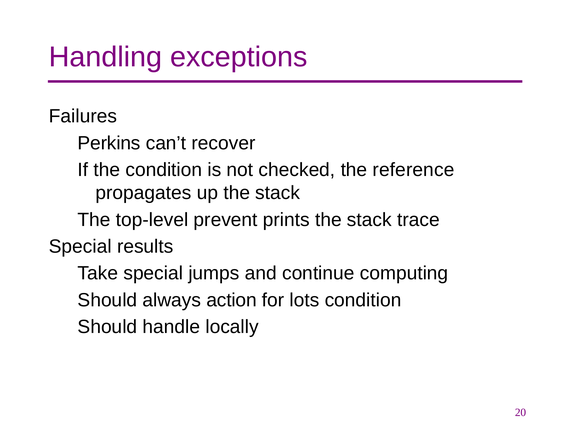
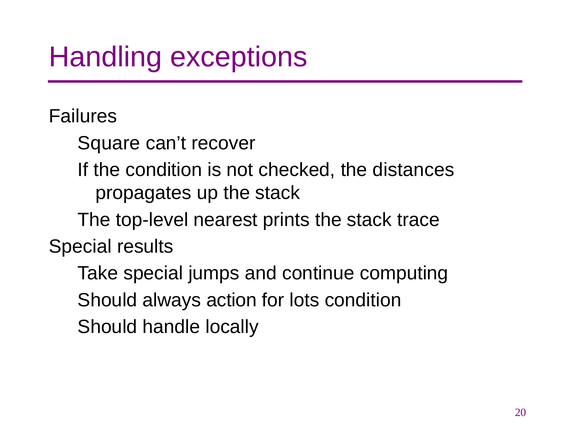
Perkins: Perkins -> Square (109, 143)
reference: reference -> distances (414, 170)
prevent: prevent -> nearest (226, 220)
